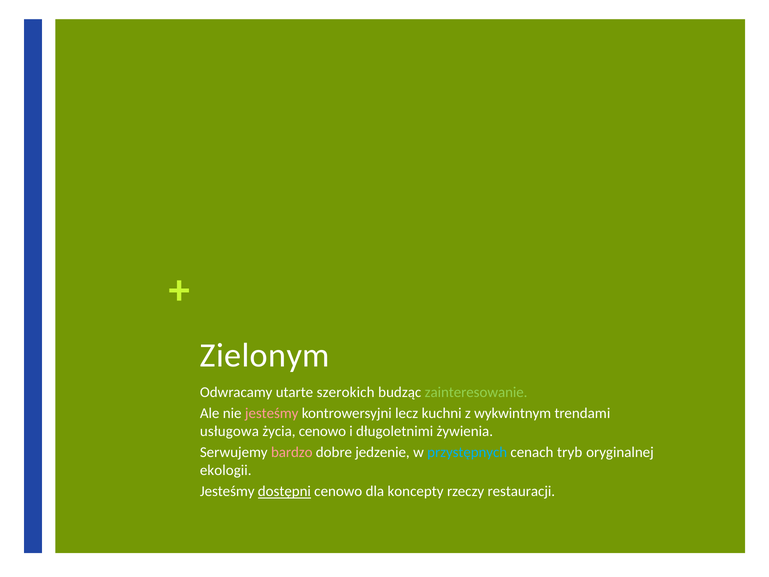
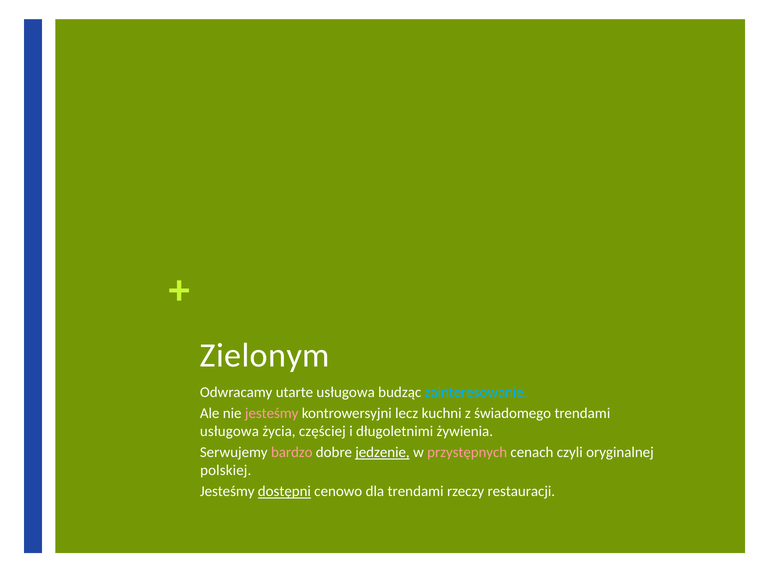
utarte szerokich: szerokich -> usługowa (346, 392)
zainteresowanie colour: light green -> light blue (476, 392)
wykwintnym: wykwintnym -> świadomego (513, 413)
życia cenowo: cenowo -> częściej (322, 431)
jedzenie underline: none -> present (382, 452)
przystępnych colour: light blue -> pink (467, 452)
tryb: tryb -> czyli (570, 452)
ekologii: ekologii -> polskiej (226, 470)
dla koncepty: koncepty -> trendami (416, 491)
